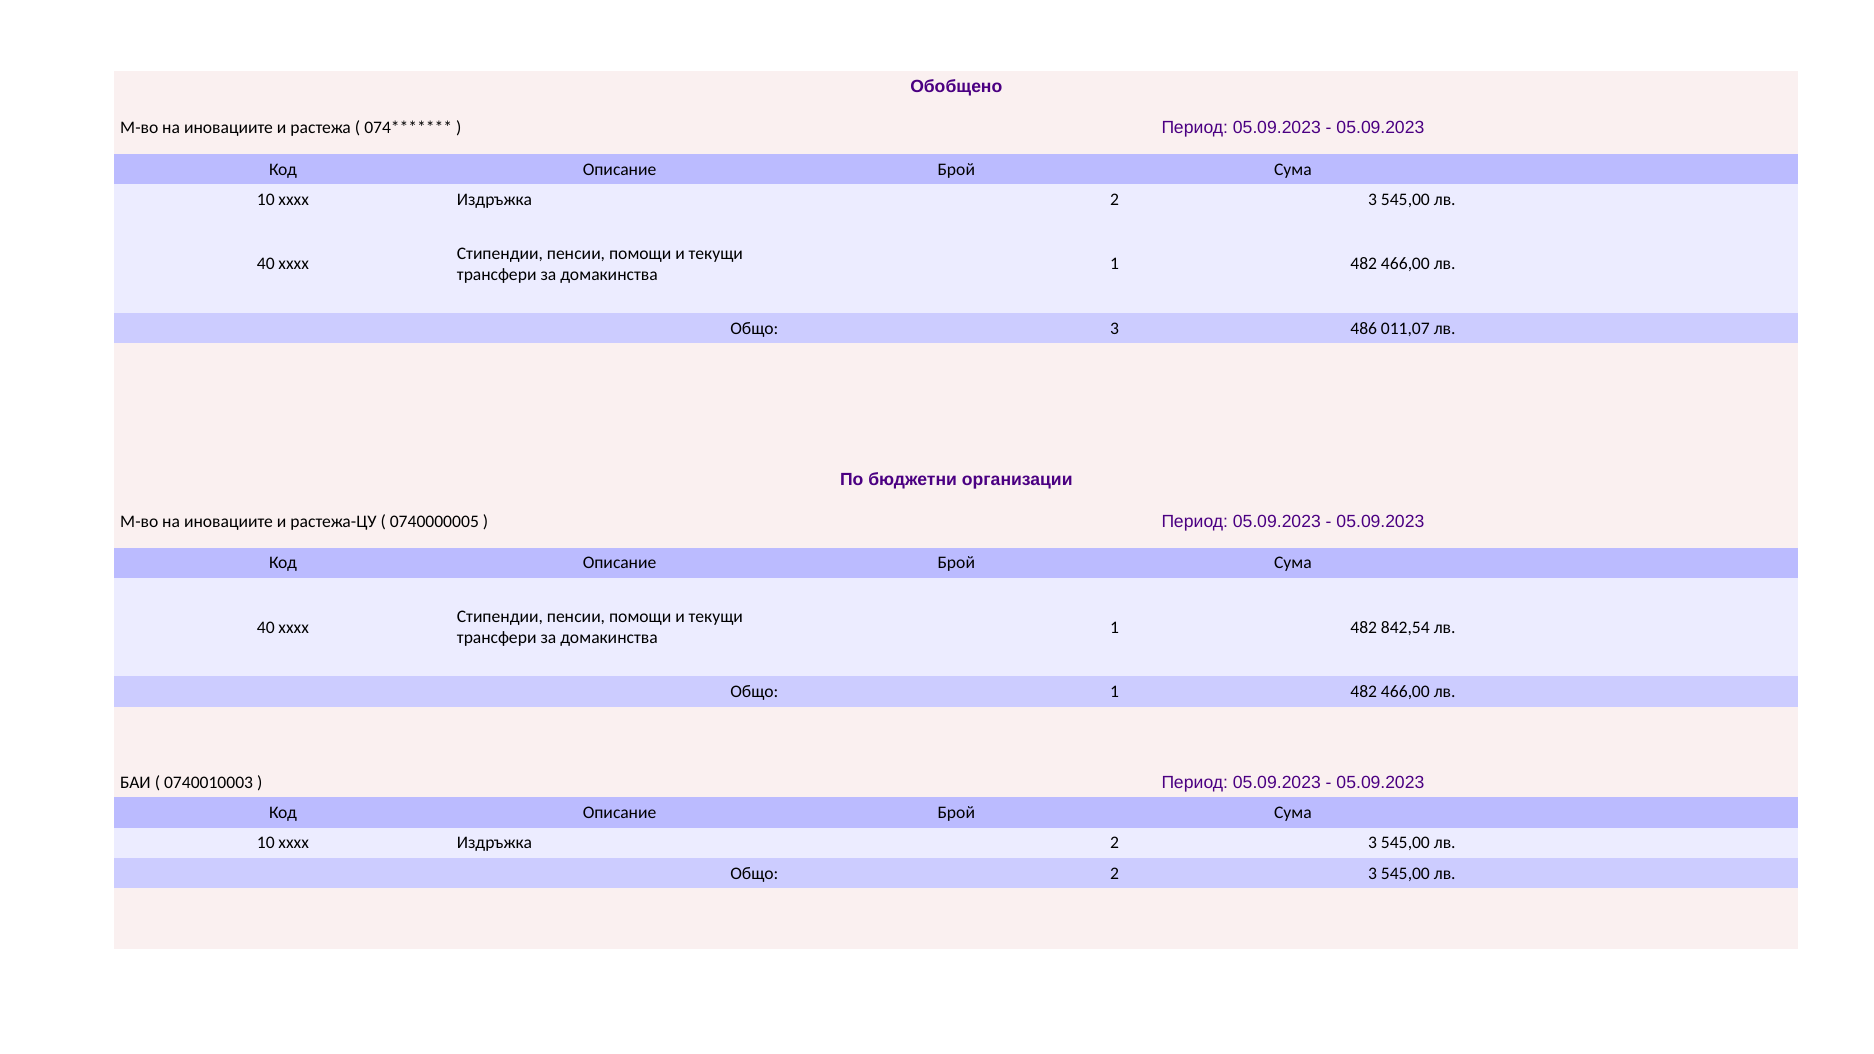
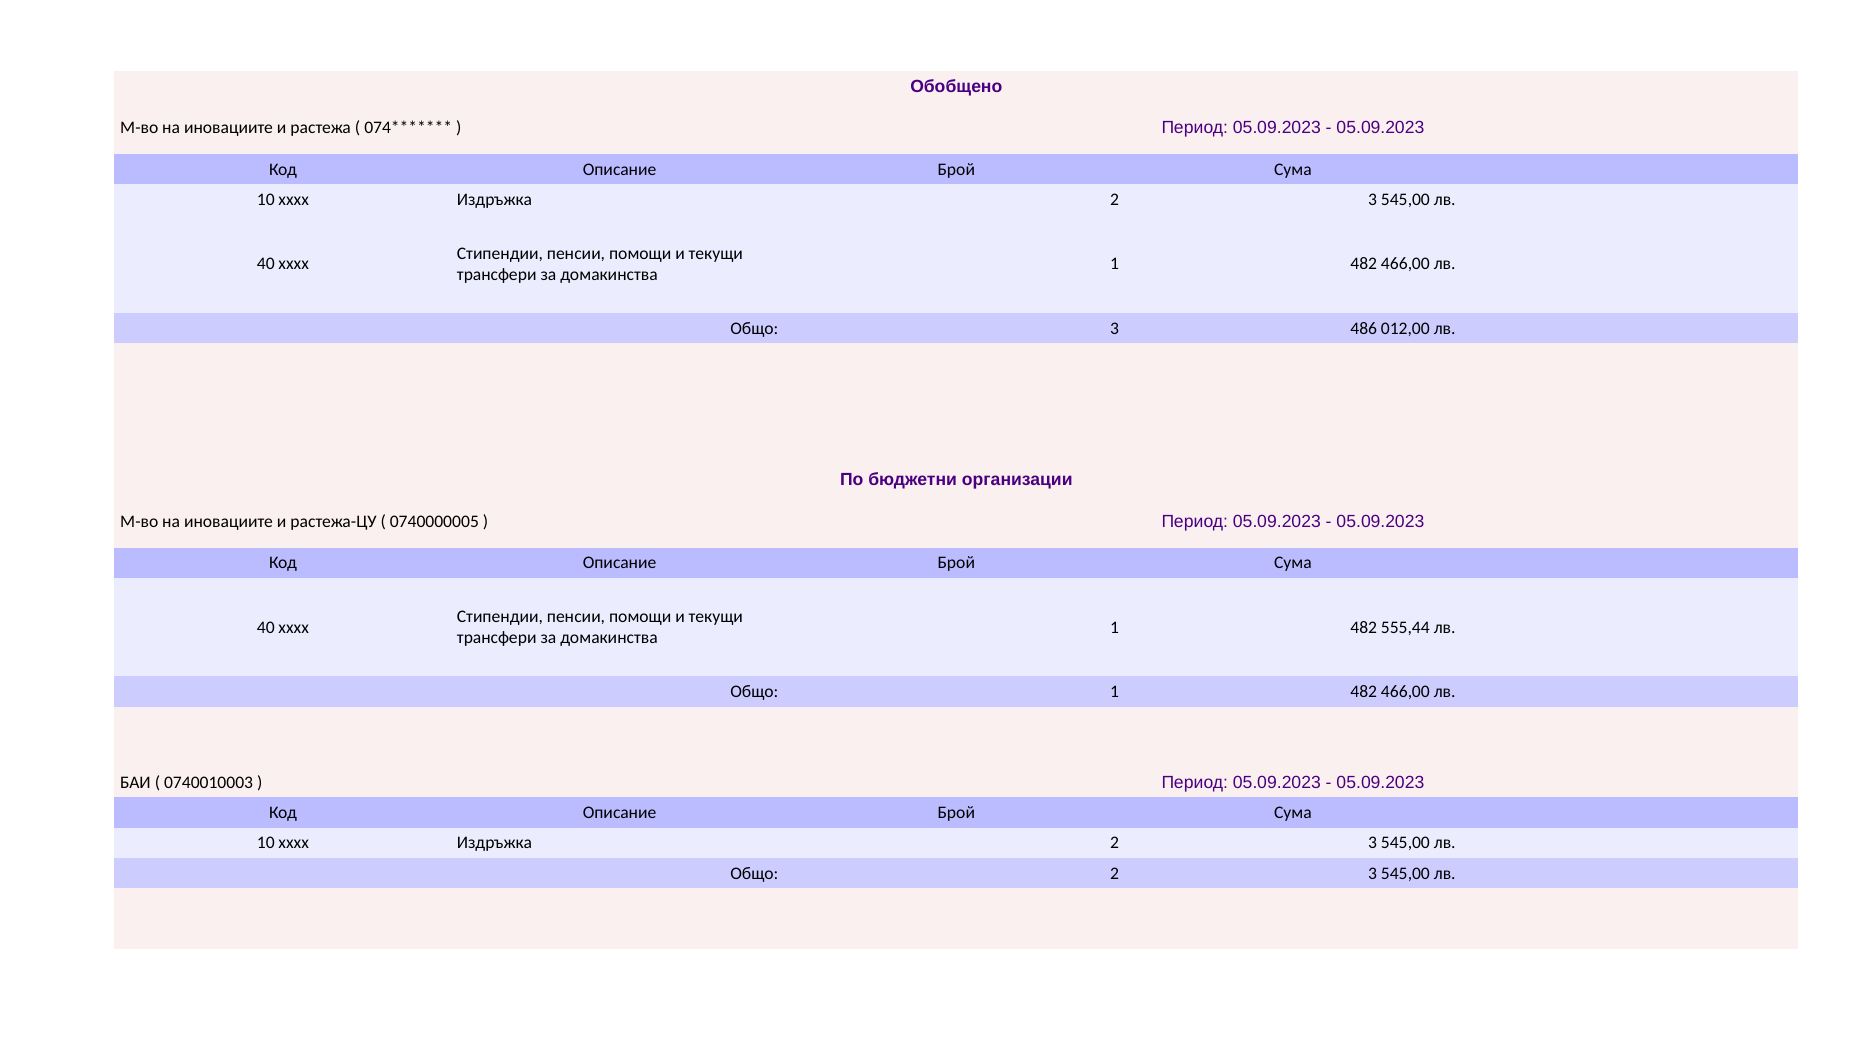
011,07: 011,07 -> 012,00 (1405, 328)
842,54: 842,54 -> 555,44 (1405, 627)
